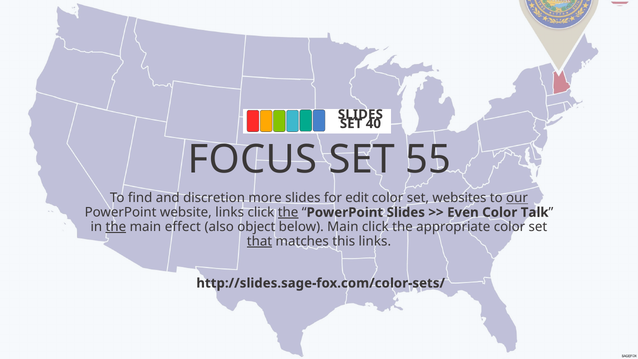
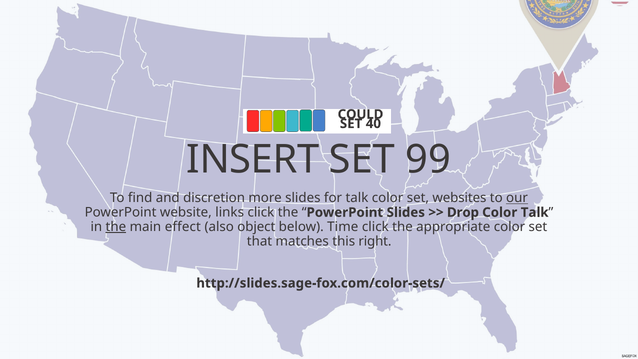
SLIDES: SLIDES -> COULD (361, 114)
FOCUS: FOCUS -> INSERT (253, 159)
55: 55 -> 99 (428, 159)
for edit: edit -> talk (357, 198)
the underline: present -> none (288, 212)
Even: Even -> Drop (463, 212)
below Main: Main -> Time (343, 227)
that underline: present -> none (260, 241)
this links: links -> right (375, 241)
